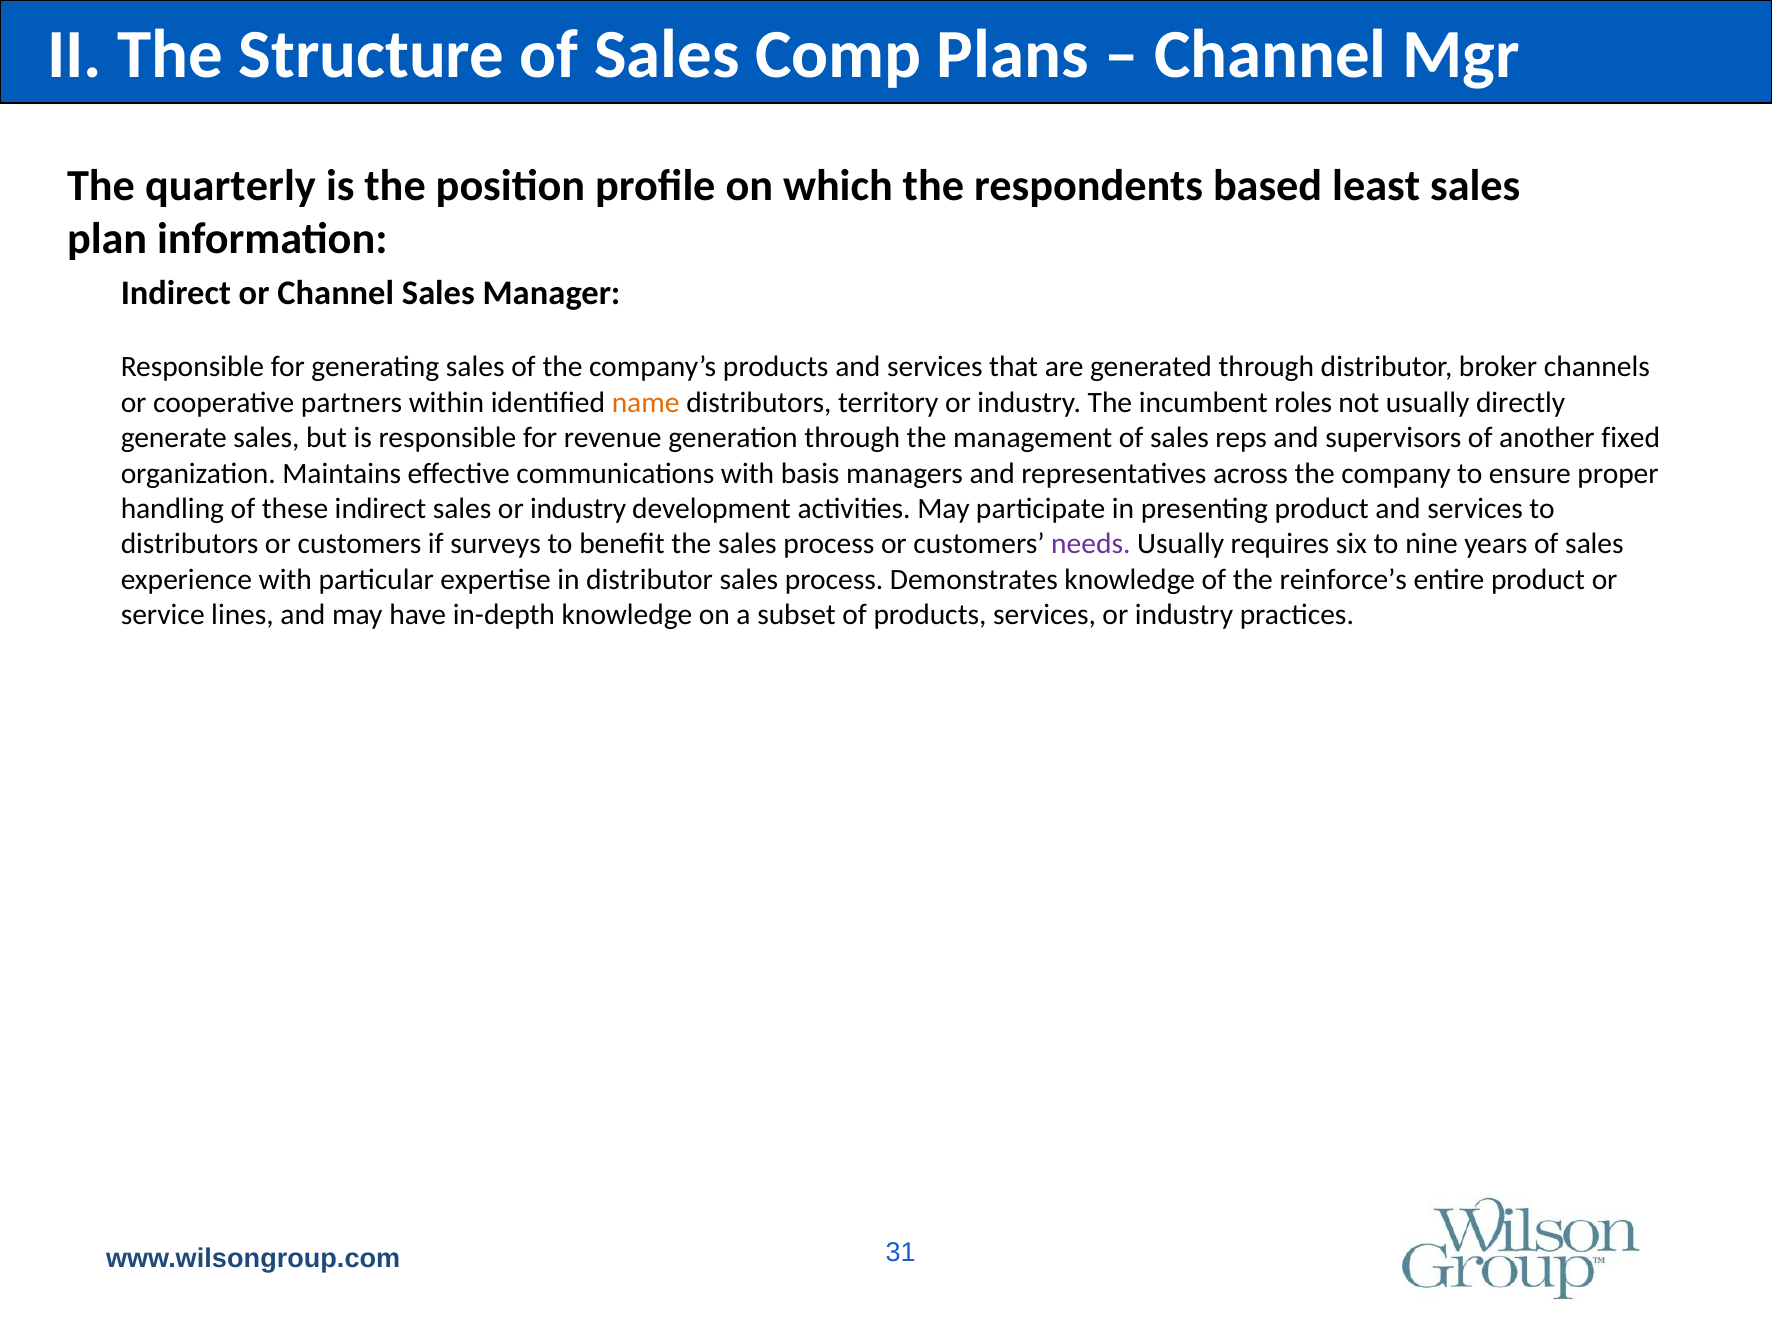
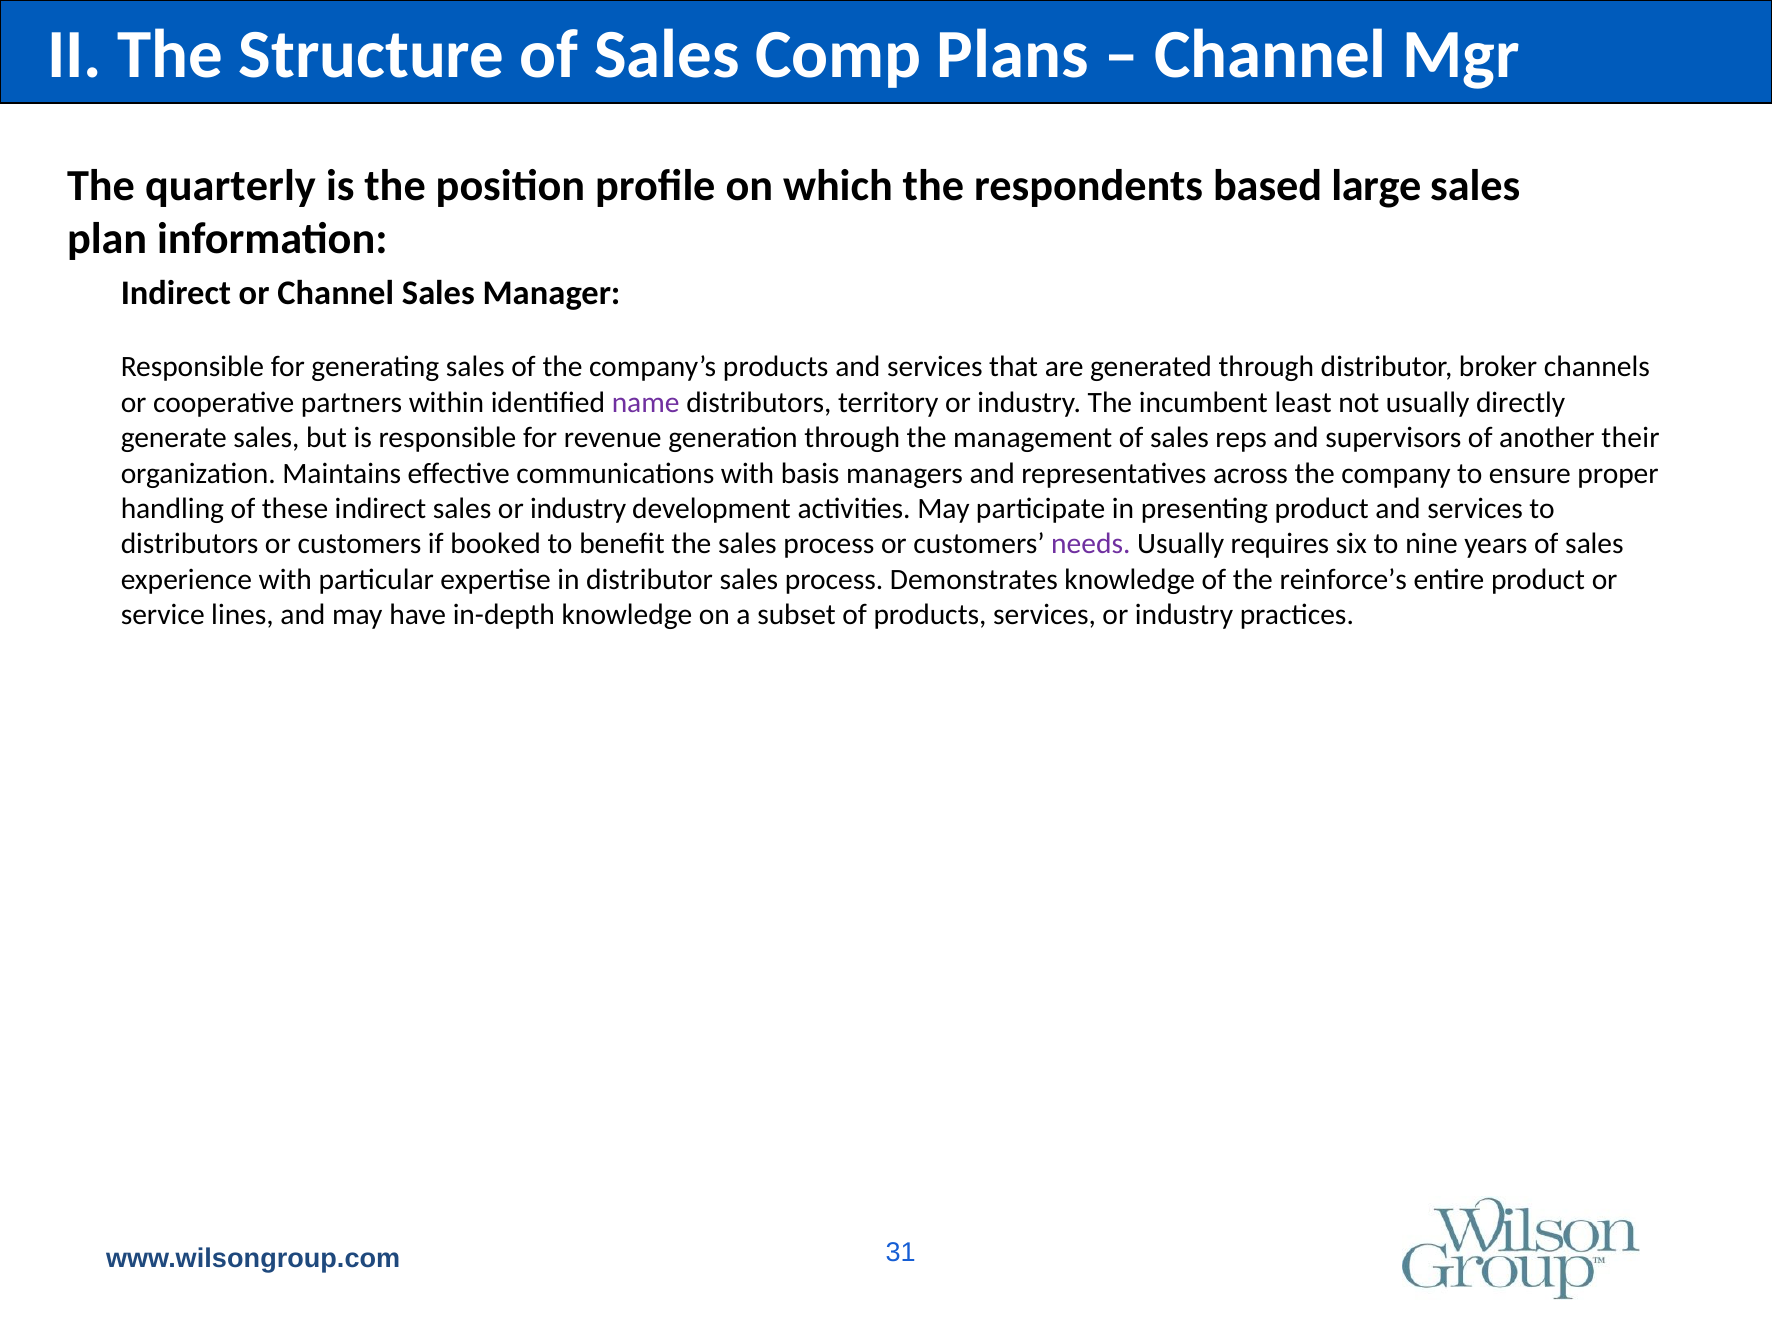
least: least -> large (1376, 186)
name colour: orange -> purple (646, 402)
roles: roles -> least (1303, 402)
fixed: fixed -> their (1631, 438)
surveys: surveys -> booked (496, 544)
